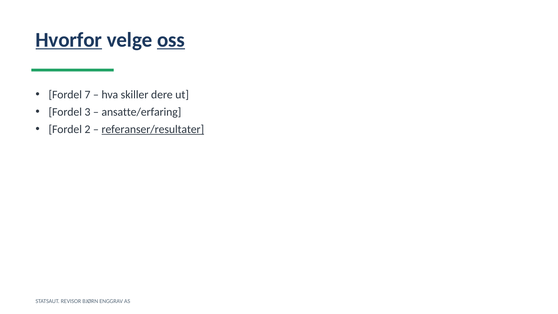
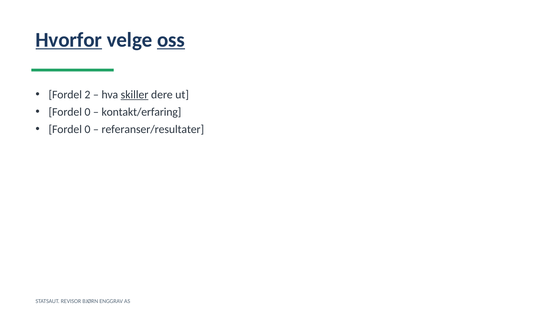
7: 7 -> 2 (87, 95)
skiller underline: none -> present (135, 95)
3: 3 -> 0 (87, 112)
ansatte/erfaring: ansatte/erfaring -> kontakt/erfaring (141, 112)
2: 2 -> 0 (87, 129)
referanser/resultater underline: present -> none (153, 129)
